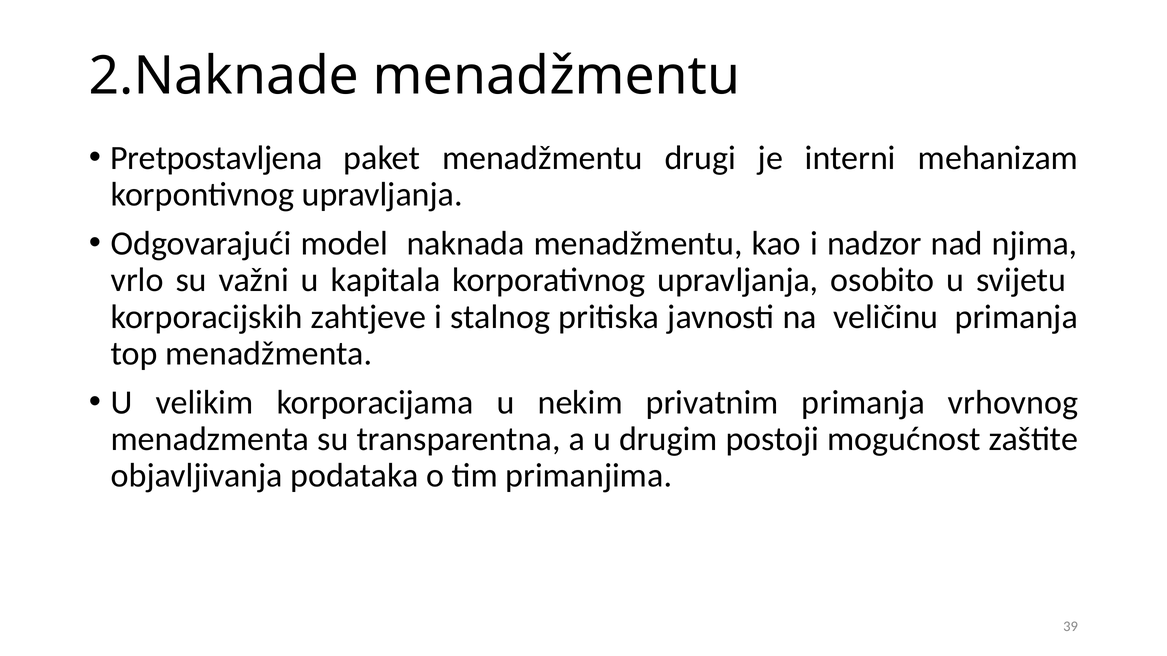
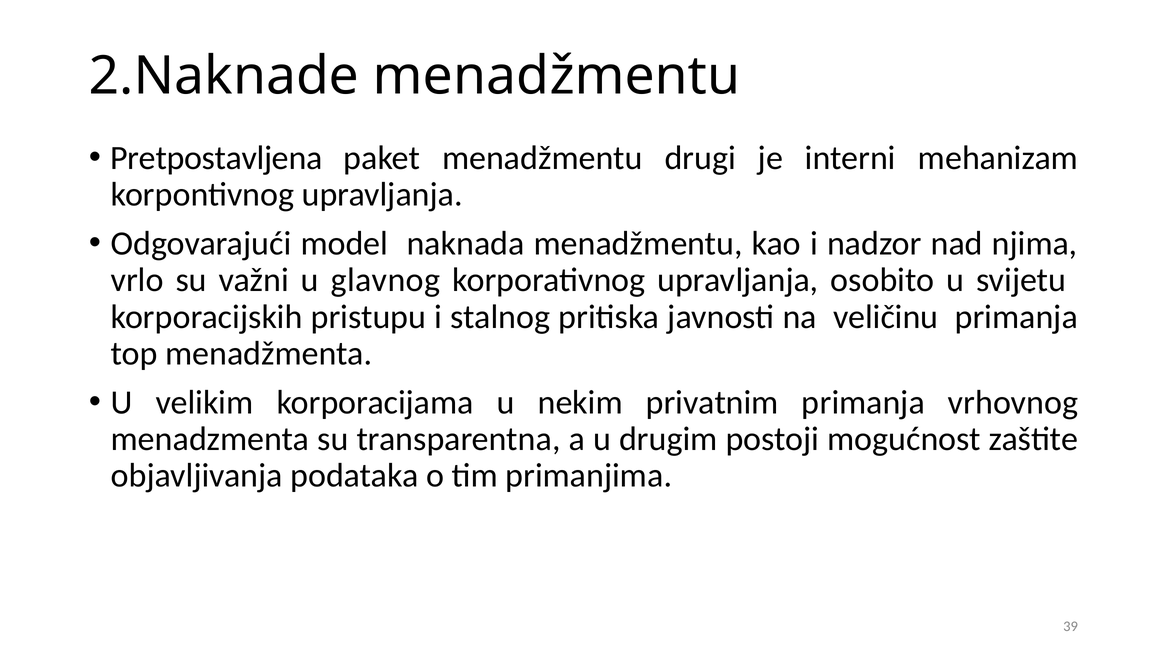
kapitala: kapitala -> glavnog (385, 280)
zahtjeve: zahtjeve -> pristupu (368, 317)
